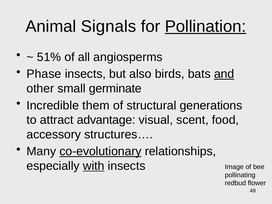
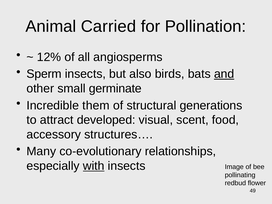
Signals: Signals -> Carried (109, 26)
Pollination underline: present -> none (206, 26)
51%: 51% -> 12% (49, 57)
Phase: Phase -> Sperm (44, 74)
advantage: advantage -> developed (106, 120)
co-evolutionary underline: present -> none (100, 151)
